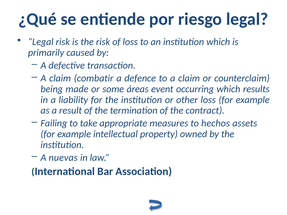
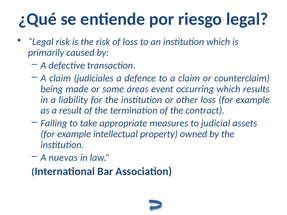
combatir: combatir -> judiciales (94, 78)
hechos: hechos -> judicial (216, 123)
